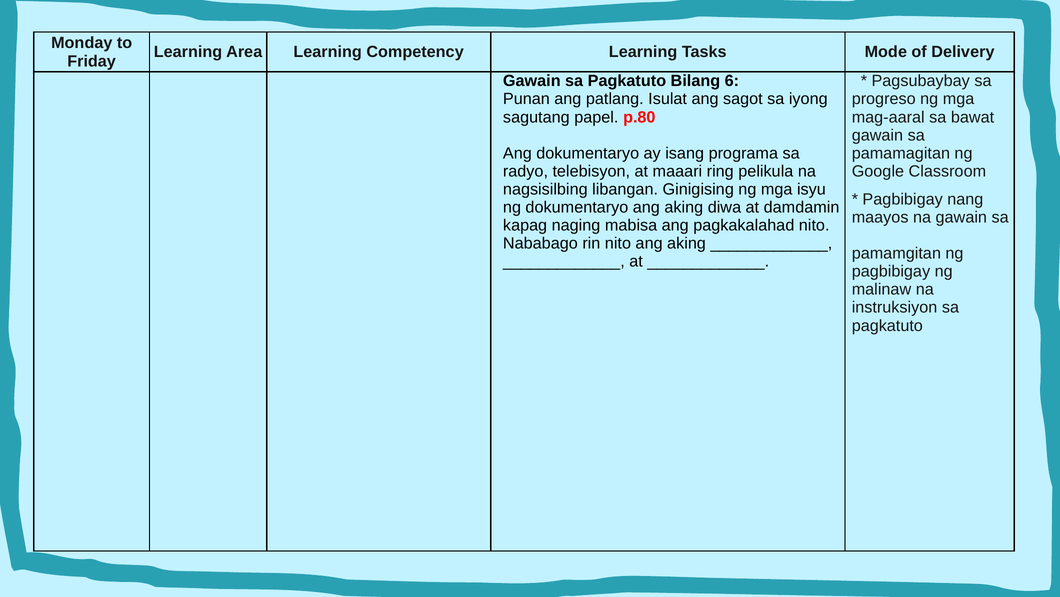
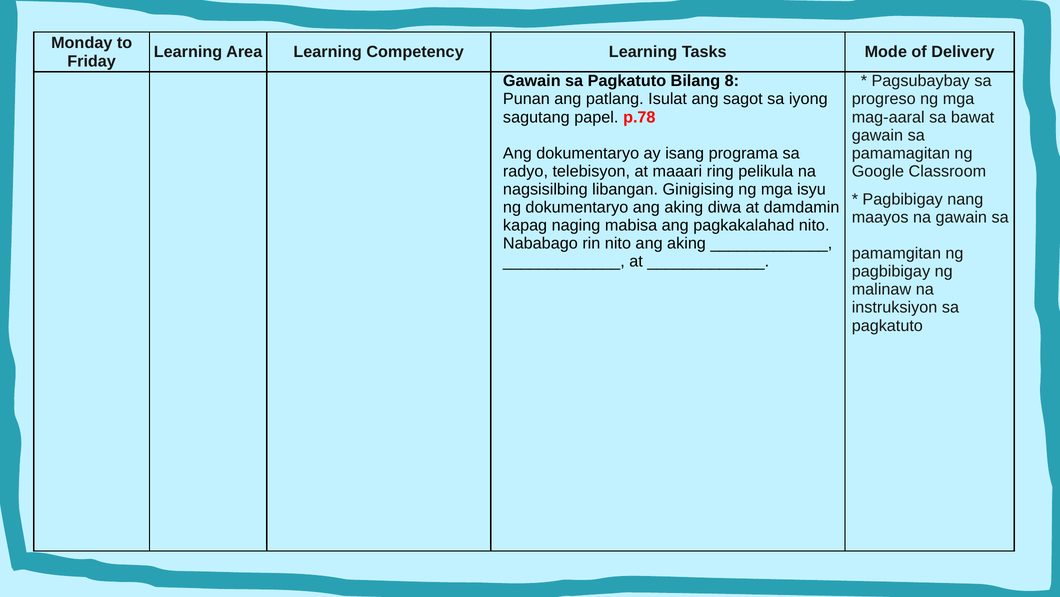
6: 6 -> 8 (732, 81)
p.80: p.80 -> p.78 (639, 117)
